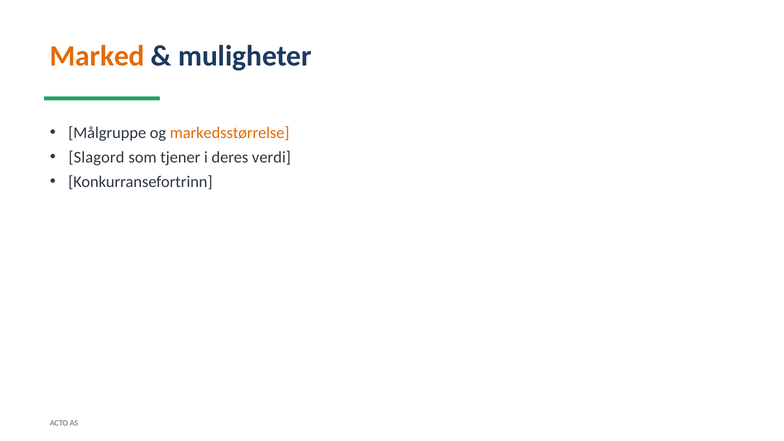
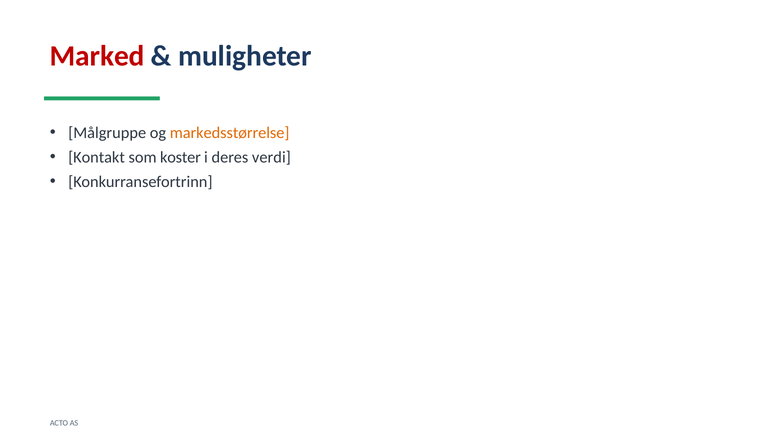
Marked colour: orange -> red (97, 56)
Slagord: Slagord -> Kontakt (97, 157)
tjener: tjener -> koster (180, 157)
